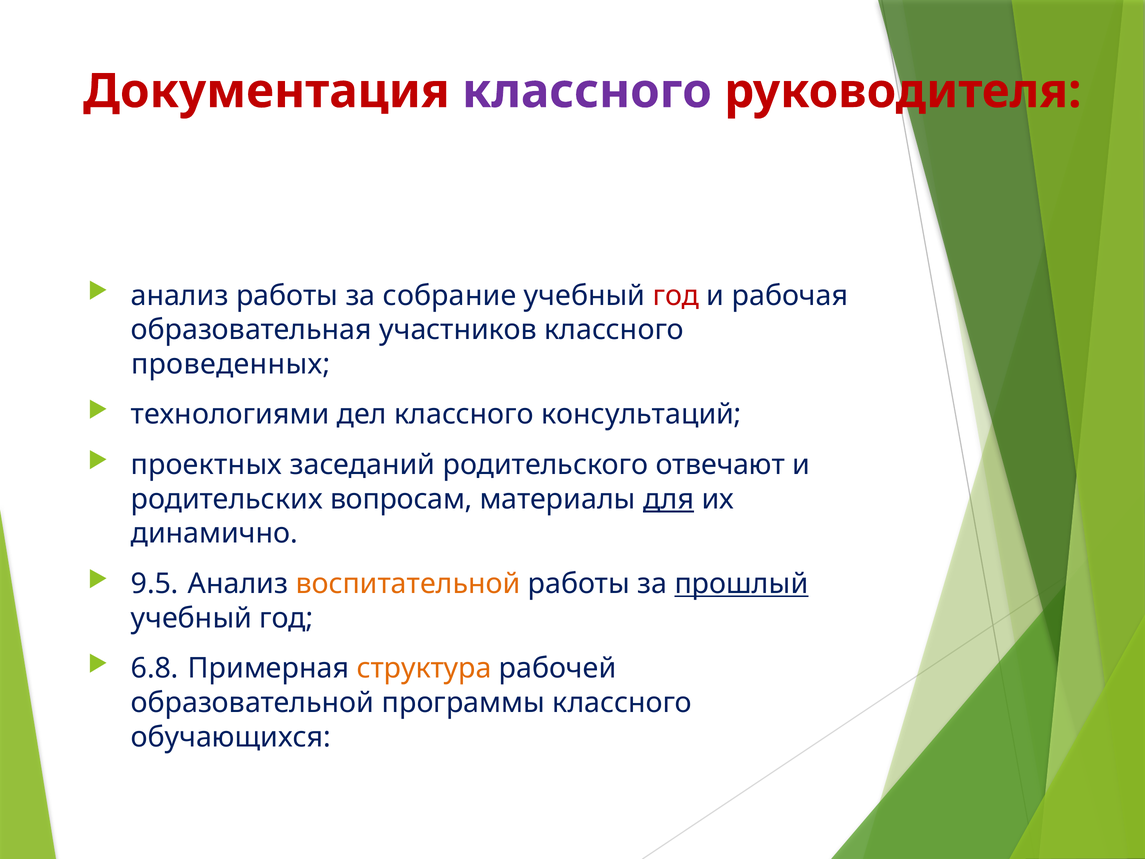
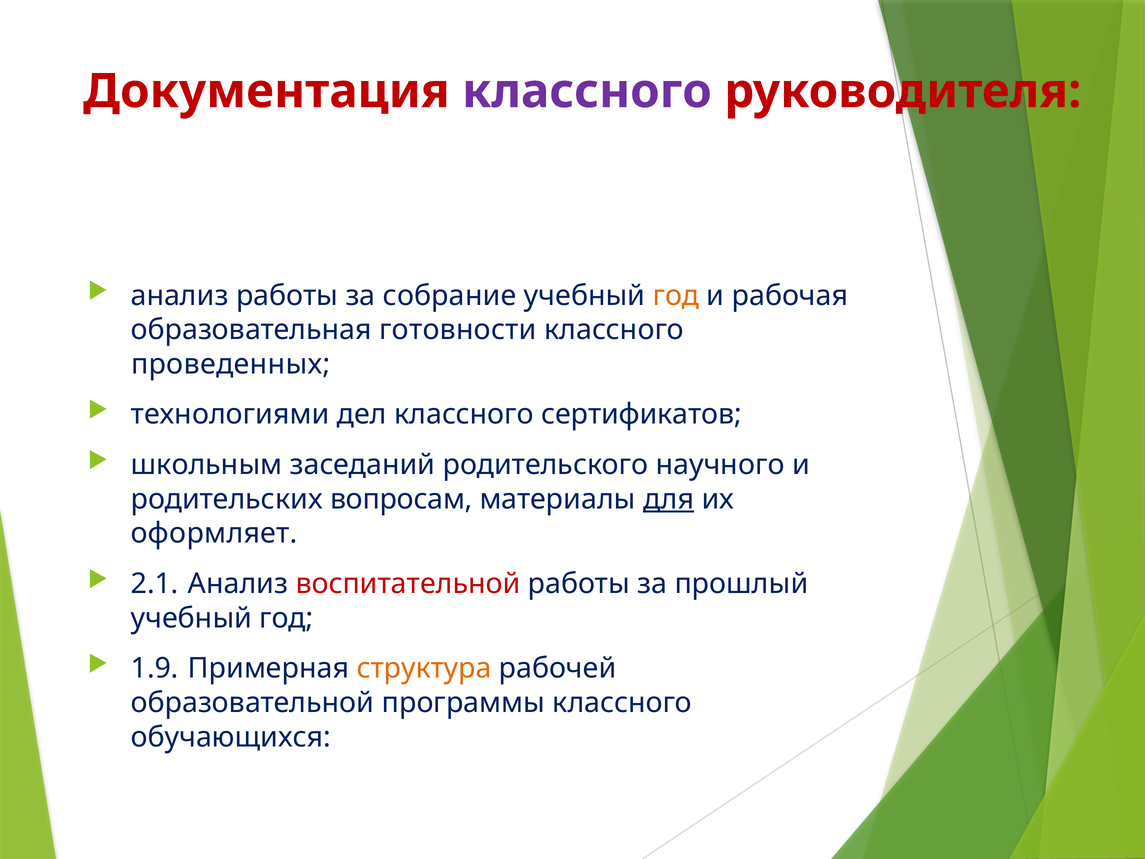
год colour: red -> orange (676, 295)
участников: участников -> готовности (458, 330)
консультаций: консультаций -> сертификатов (642, 414)
проектных: проектных -> школьным (206, 465)
отвечают: отвечают -> научного (720, 465)
динамично: динамично -> оформляет (214, 533)
9.5: 9.5 -> 2.1 (155, 584)
воспитательной colour: orange -> red (408, 584)
прошлый underline: present -> none (741, 584)
6.8: 6.8 -> 1.9 (155, 668)
